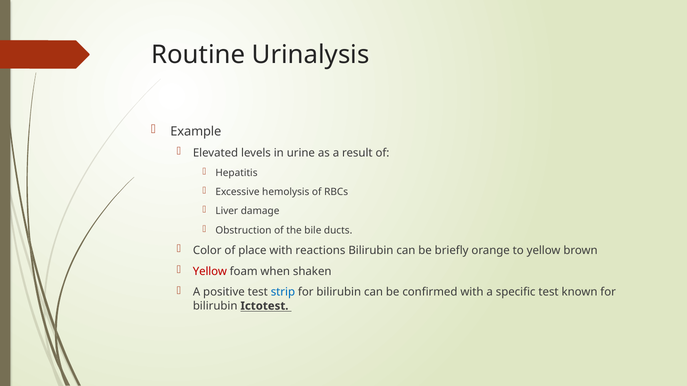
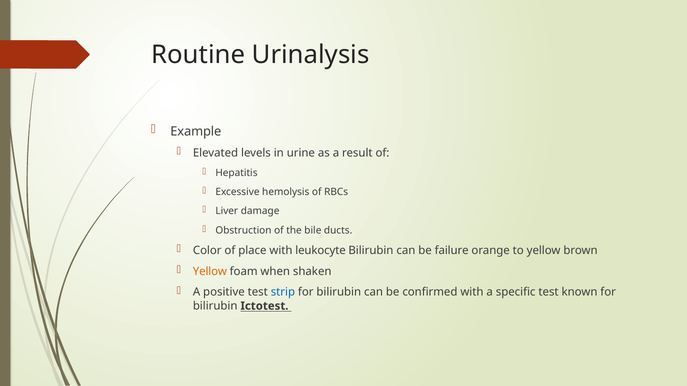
reactions: reactions -> leukocyte (321, 251)
briefly: briefly -> failure (452, 251)
Yellow colour: red -> orange (210, 272)
